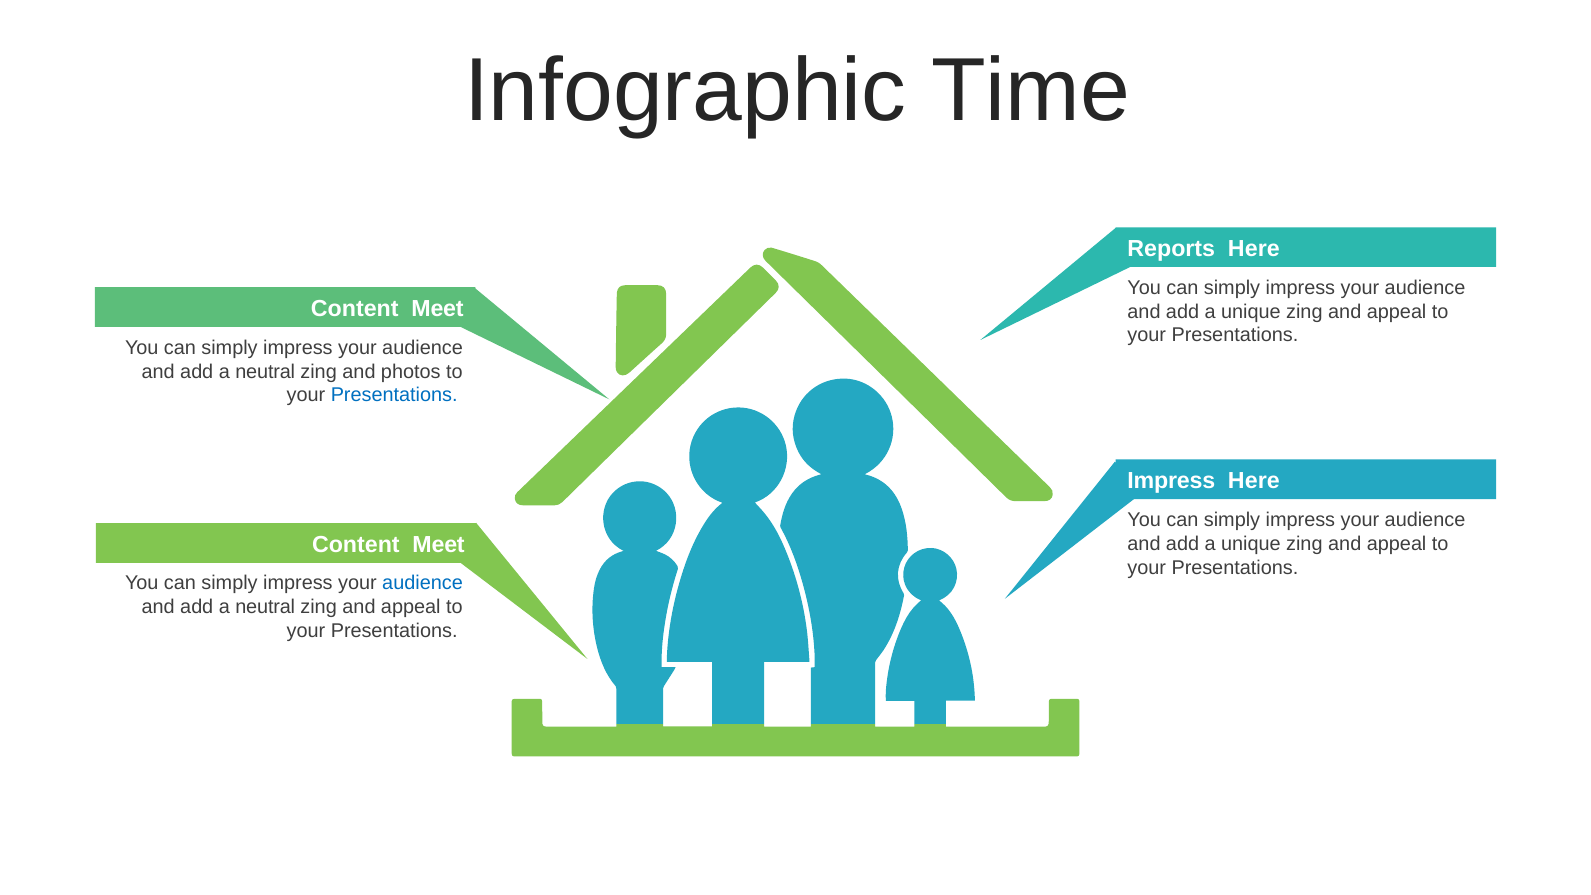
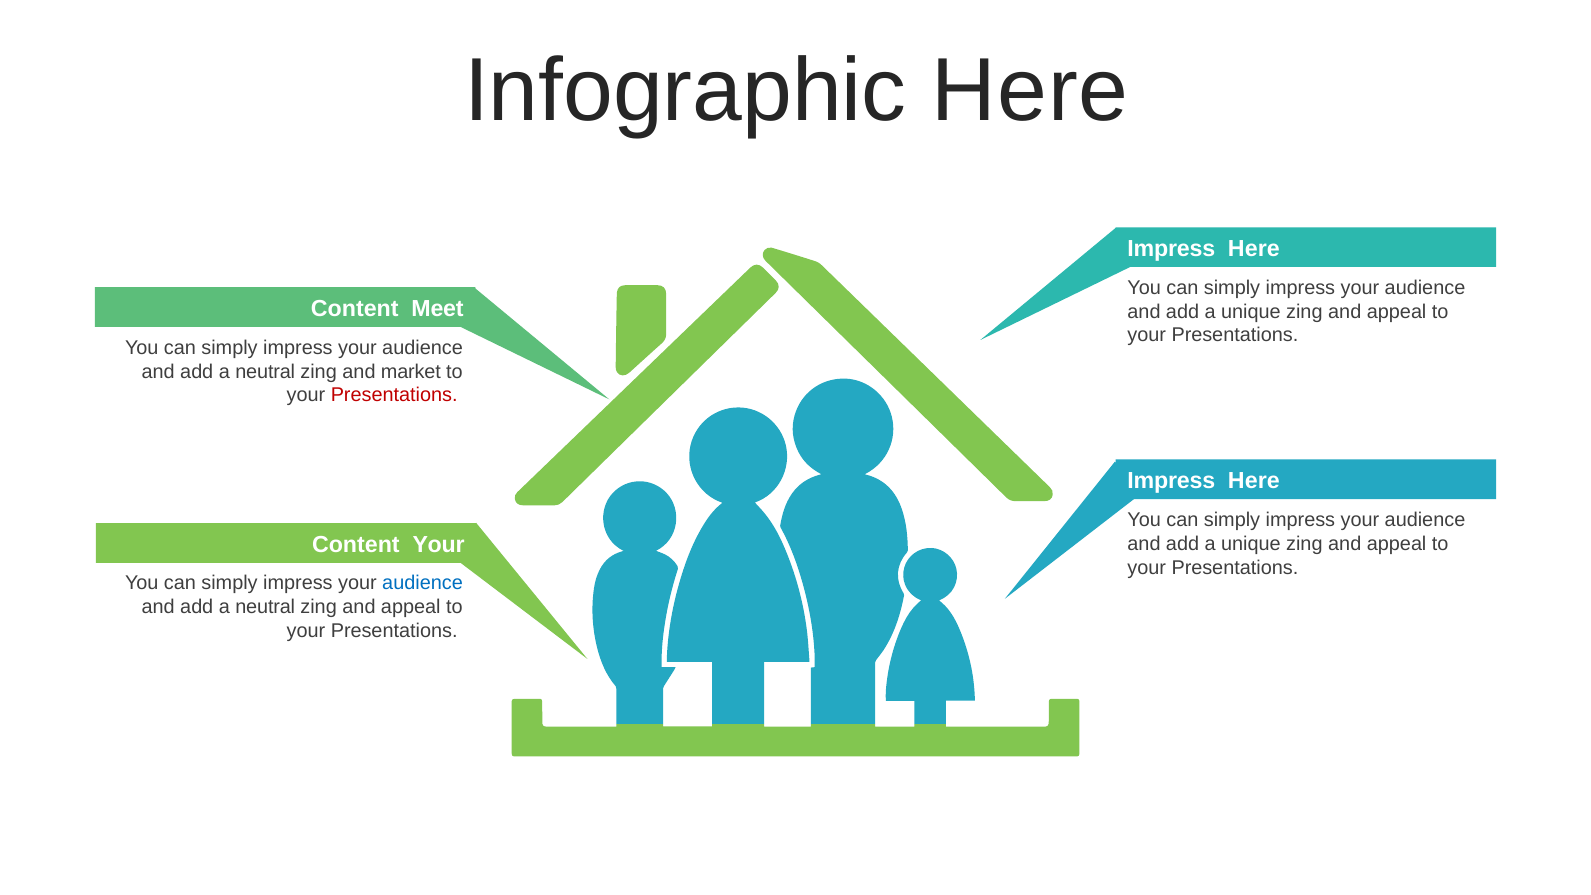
Infographic Time: Time -> Here (1030, 91)
Reports: Reports -> Impress (1171, 249)
photos: photos -> market (411, 371)
Presentations colour: blue -> red (394, 395)
Meet: Meet -> Your (439, 545)
